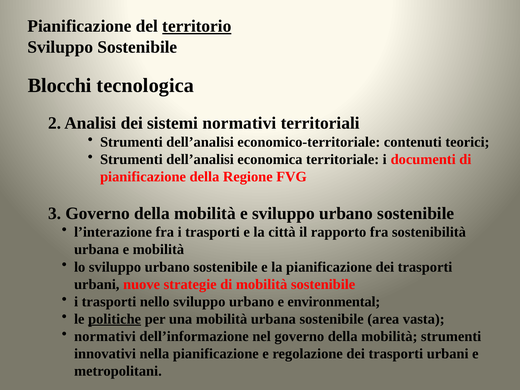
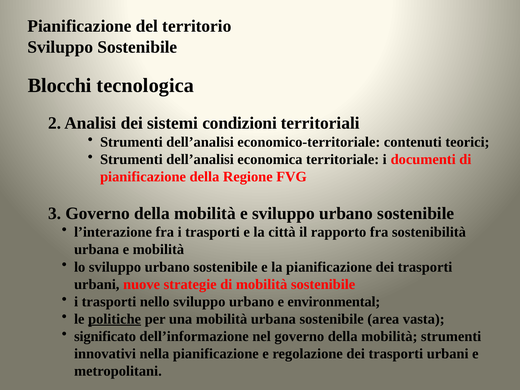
territorio underline: present -> none (197, 26)
sistemi normativi: normativi -> condizioni (240, 123)
normativi: normativi -> significato (105, 336)
